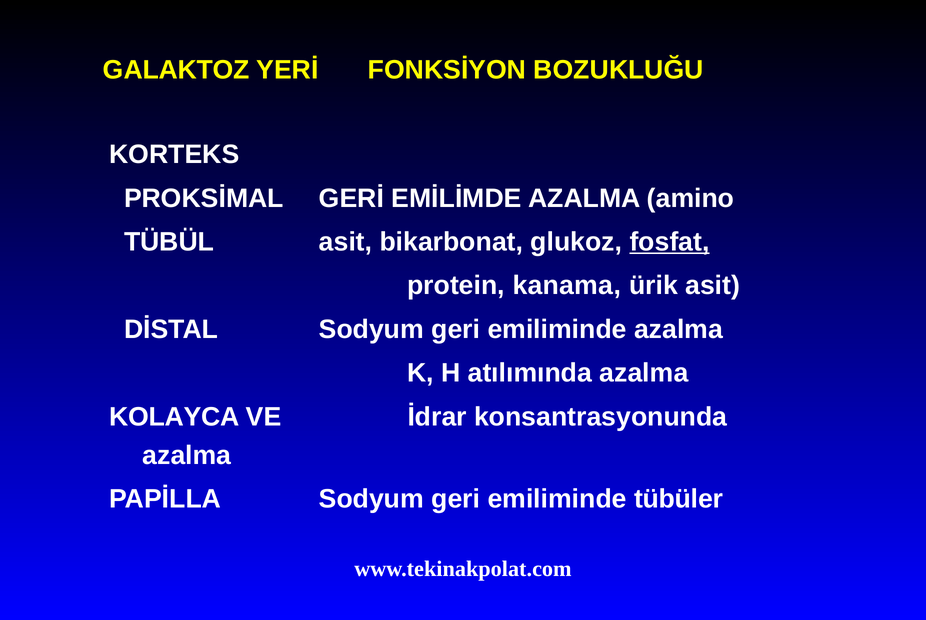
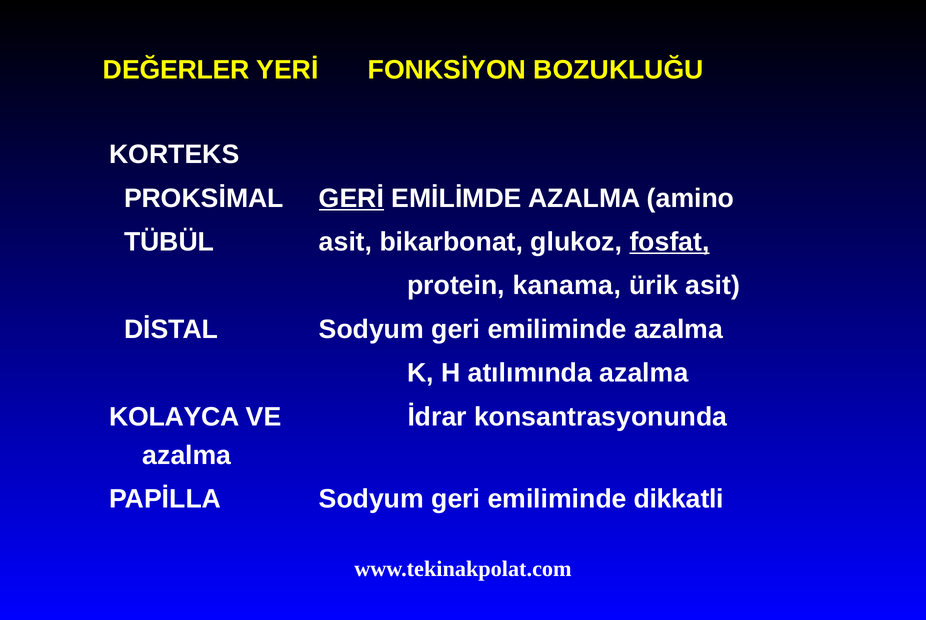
GALAKTOZ: GALAKTOZ -> DEĞERLER (176, 70)
GERİ underline: none -> present (351, 198)
tübüler: tübüler -> dikkatli (679, 499)
